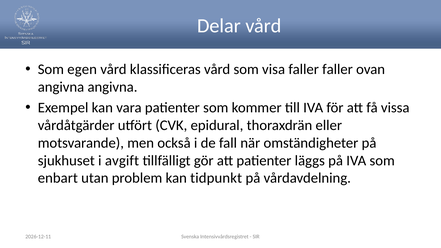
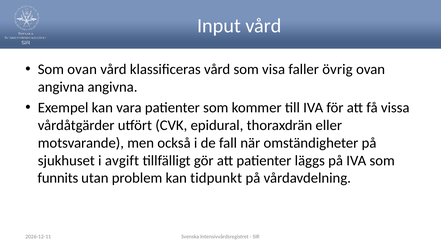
Delar: Delar -> Input (219, 26)
Som egen: egen -> ovan (82, 69)
faller faller: faller -> övrig (337, 69)
enbart: enbart -> funnits (58, 178)
